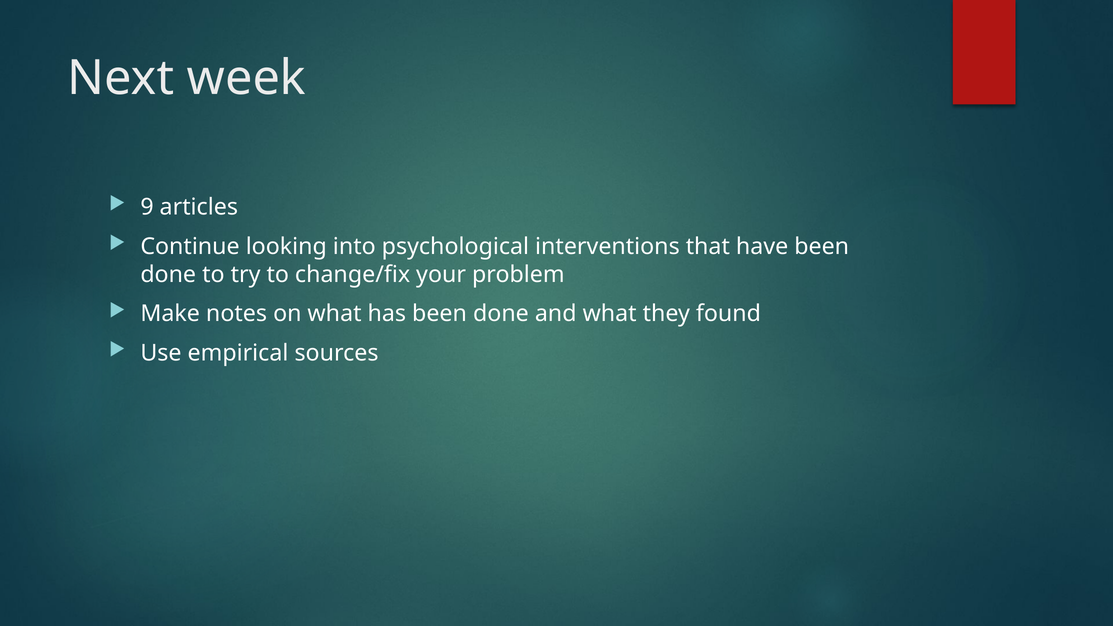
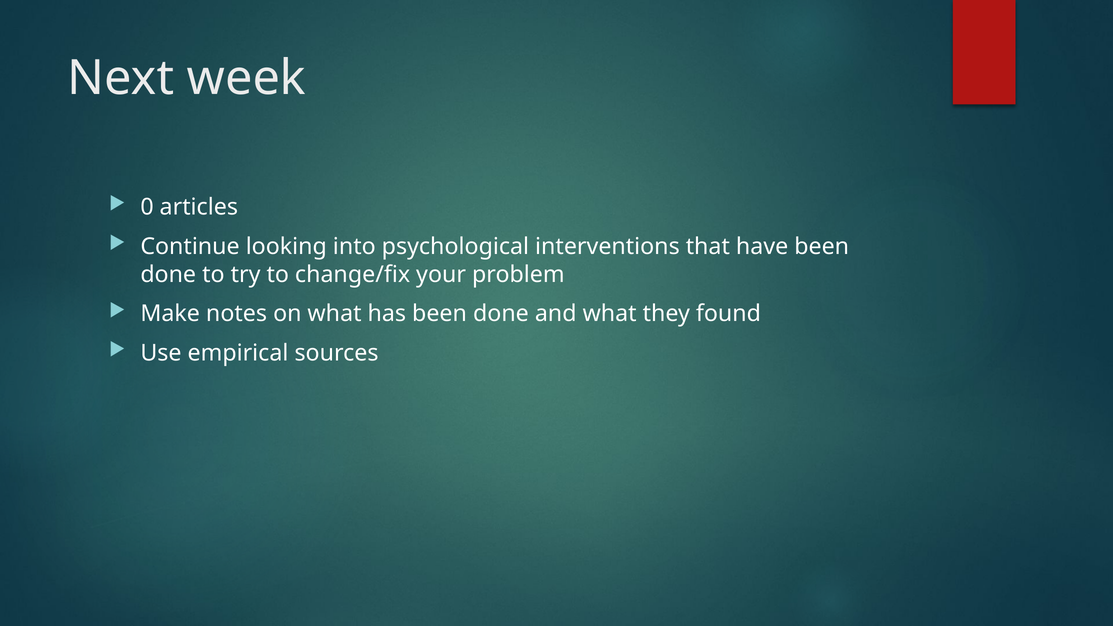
9: 9 -> 0 (147, 207)
